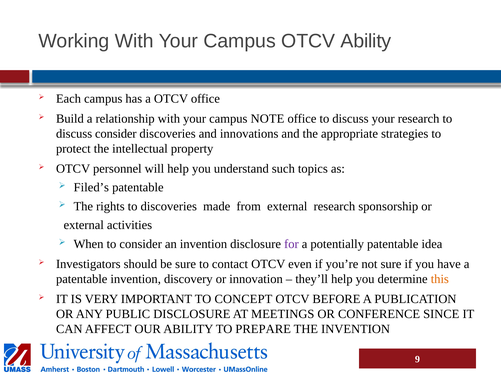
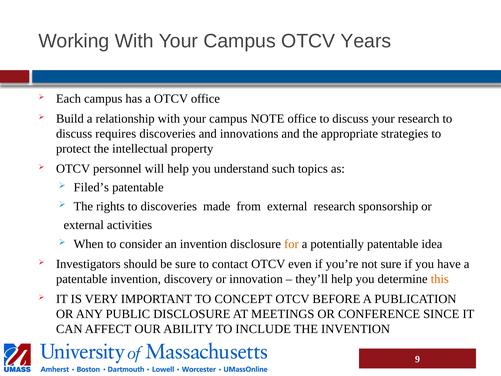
OTCV Ability: Ability -> Years (366, 41)
discuss consider: consider -> requires (116, 134)
for colour: purple -> orange (291, 244)
PREPARE: PREPARE -> INCLUDE (263, 329)
